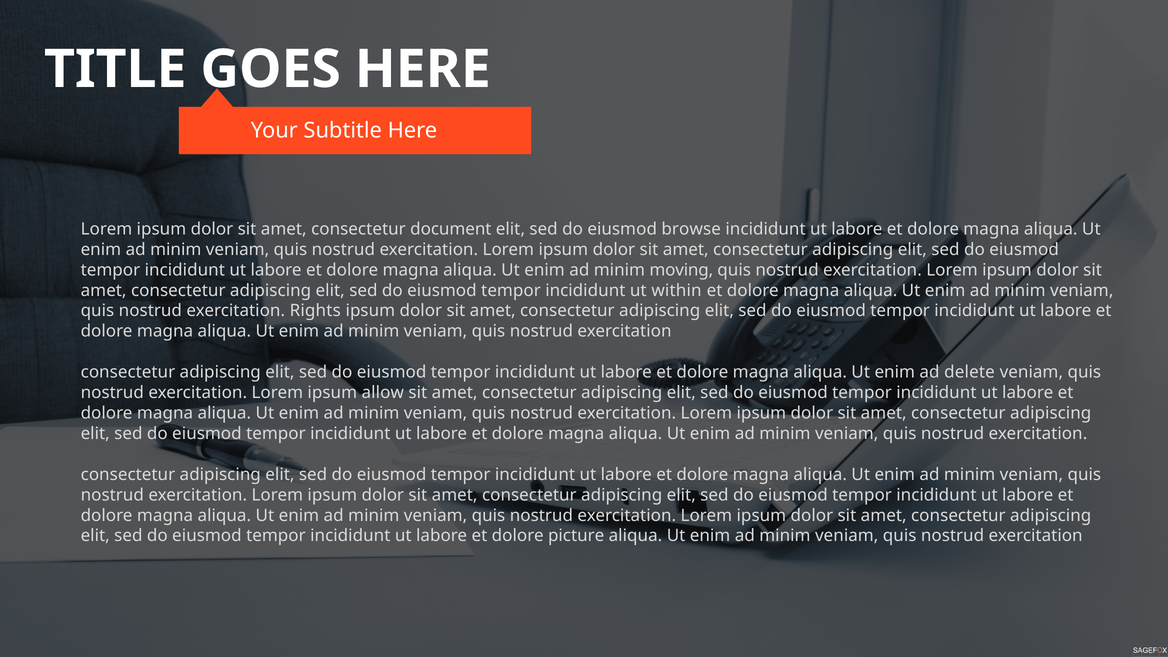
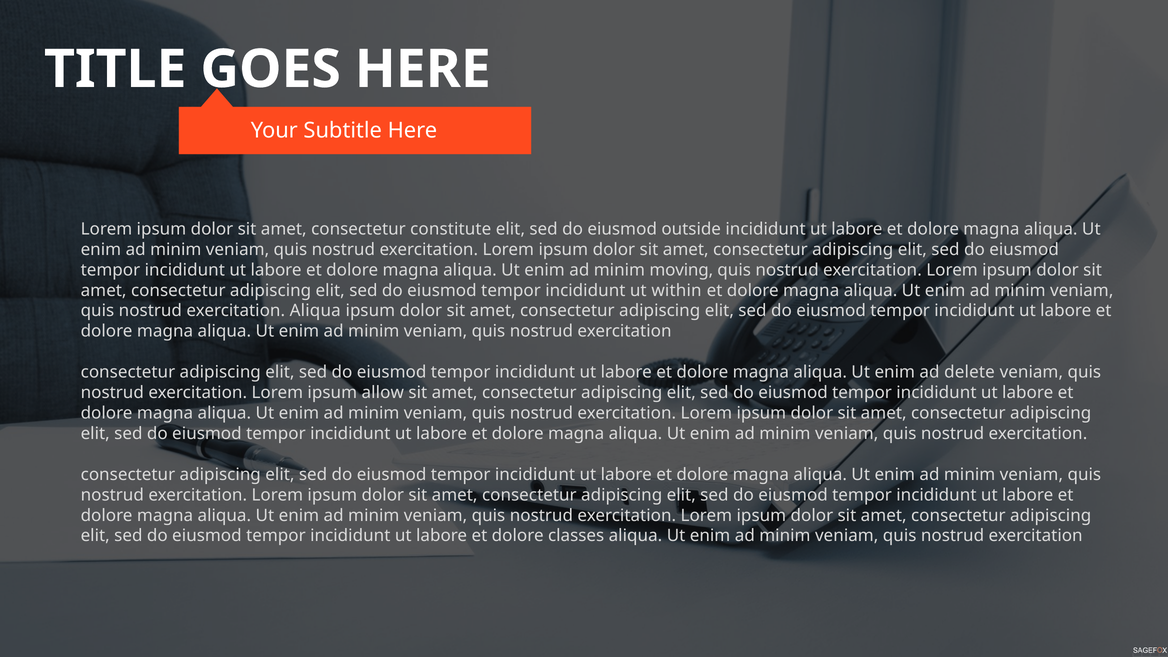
document: document -> constitute (451, 229)
browse: browse -> outside (691, 229)
exercitation Rights: Rights -> Aliqua (315, 311)
picture: picture -> classes (576, 536)
